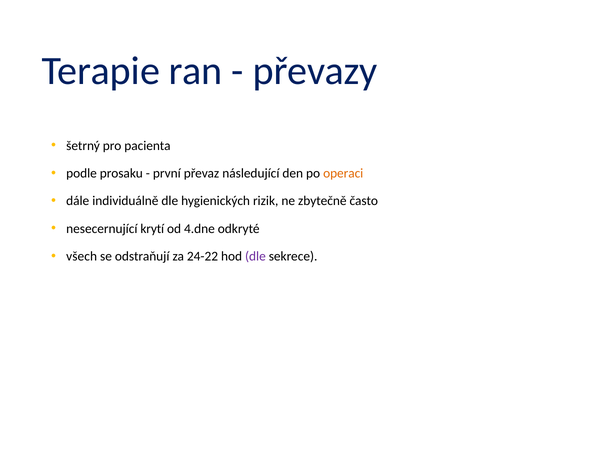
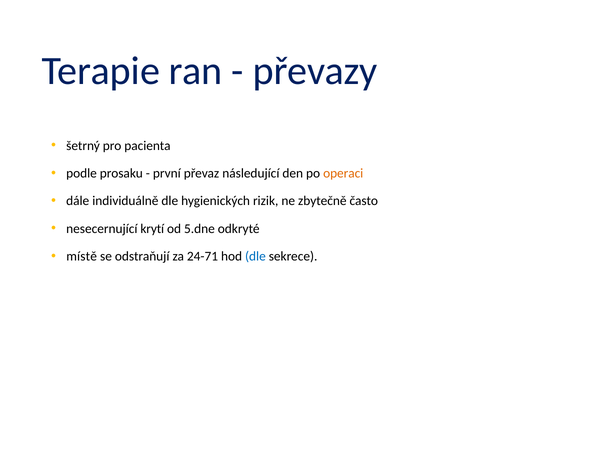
4.dne: 4.dne -> 5.dne (199, 228)
všech: všech -> místě (82, 256)
24-22: 24-22 -> 24-71 (203, 256)
dle colour: purple -> blue (255, 256)
